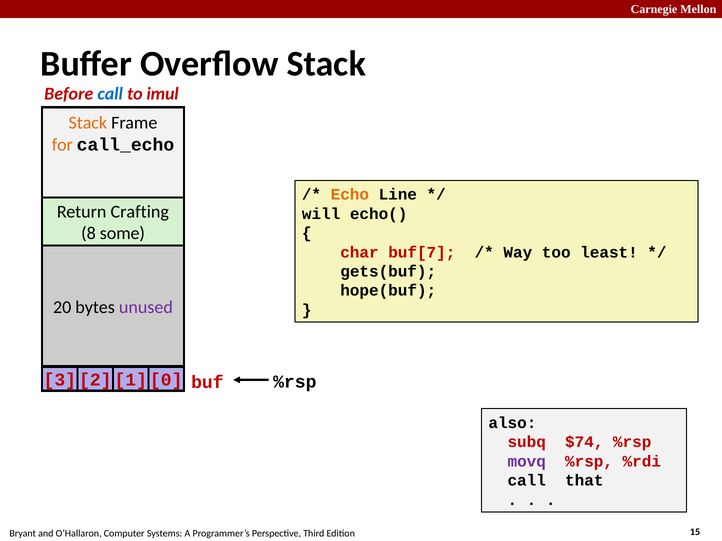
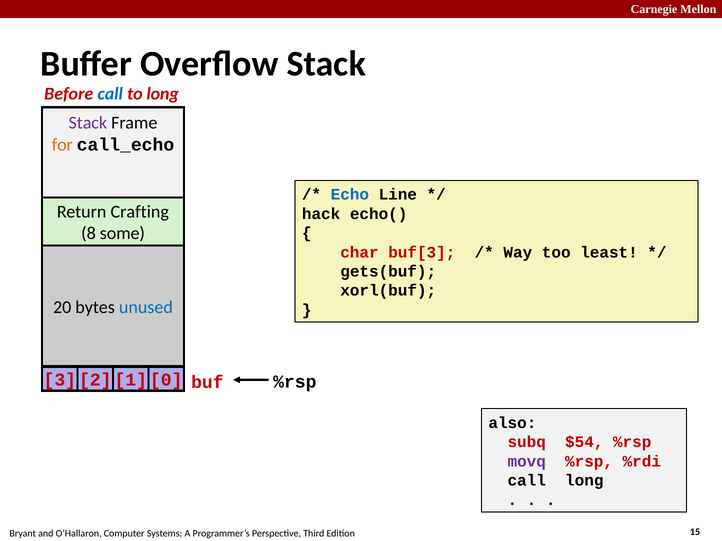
to imul: imul -> long (163, 94)
Stack colour: orange -> purple (88, 123)
Echo colour: orange -> blue (350, 195)
will: will -> hack (321, 214)
buf[7: buf[7 -> buf[3 (422, 252)
hope(buf: hope(buf -> xorl(buf (388, 291)
unused colour: purple -> blue (146, 307)
$74: $74 -> $54 (584, 443)
call that: that -> long (584, 481)
